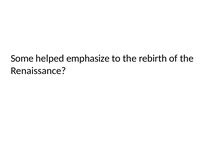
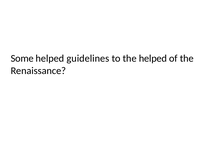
emphasize: emphasize -> guidelines (88, 58)
the rebirth: rebirth -> helped (153, 58)
